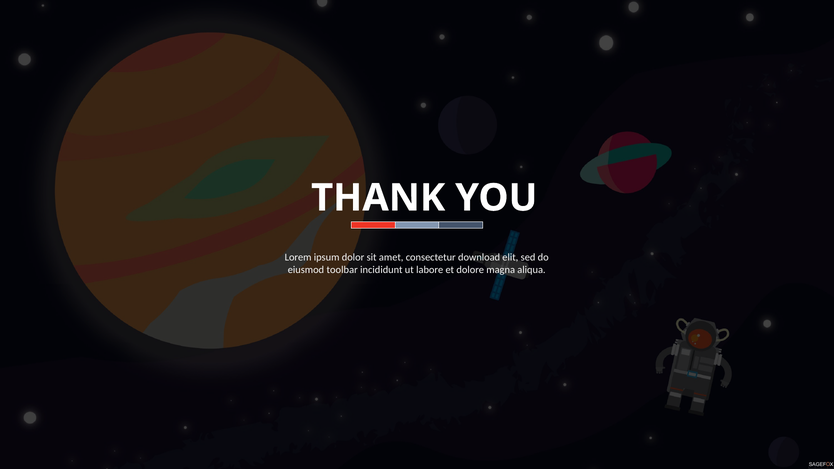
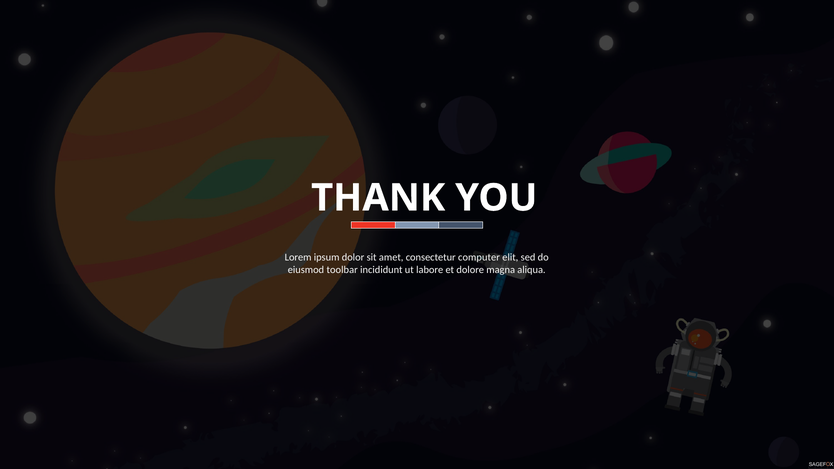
download: download -> computer (479, 257)
